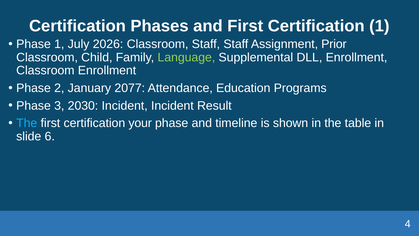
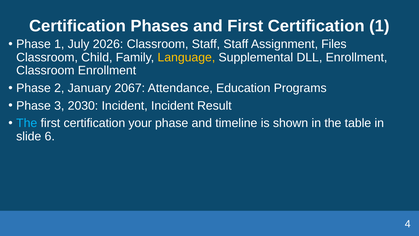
Prior: Prior -> Files (334, 44)
Language colour: light green -> yellow (186, 57)
2077: 2077 -> 2067 (130, 88)
